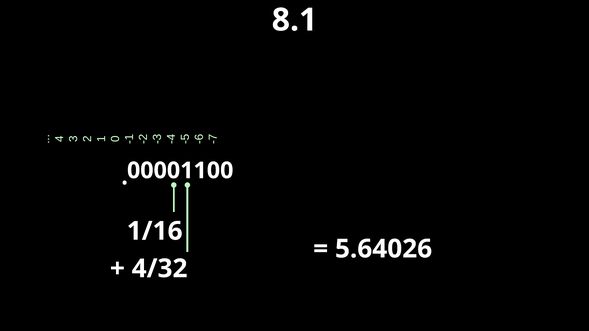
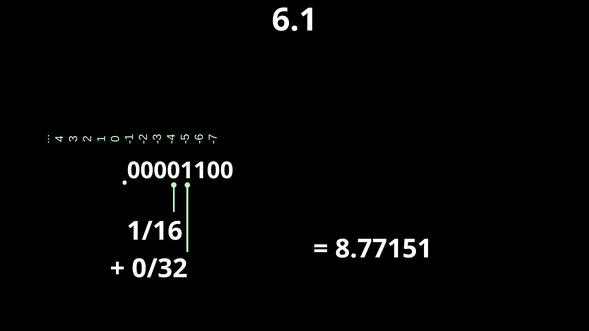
8.1: 8.1 -> 6.1 (295, 20)
5.64026: 5.64026 -> 8.77151 (384, 249)
4/32: 4/32 -> 0/32 (160, 269)
